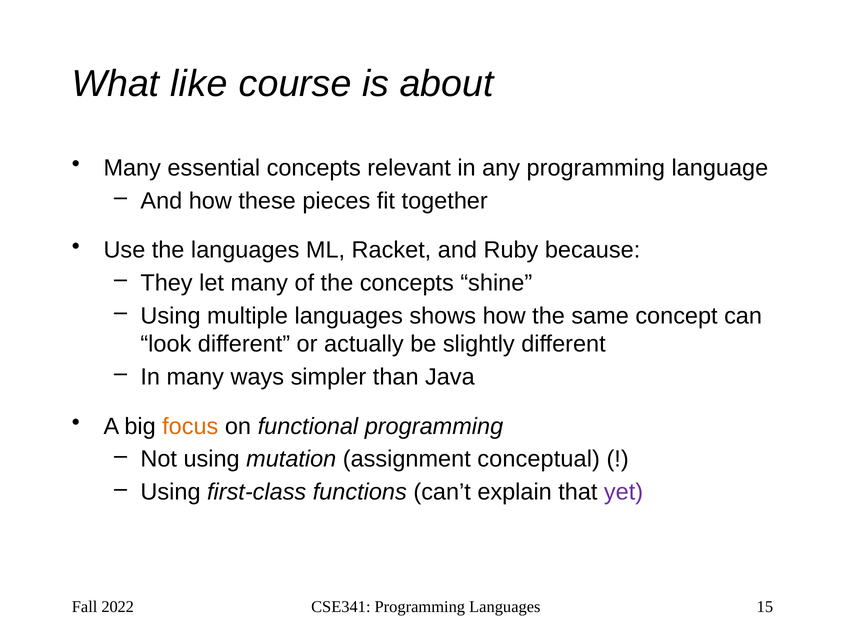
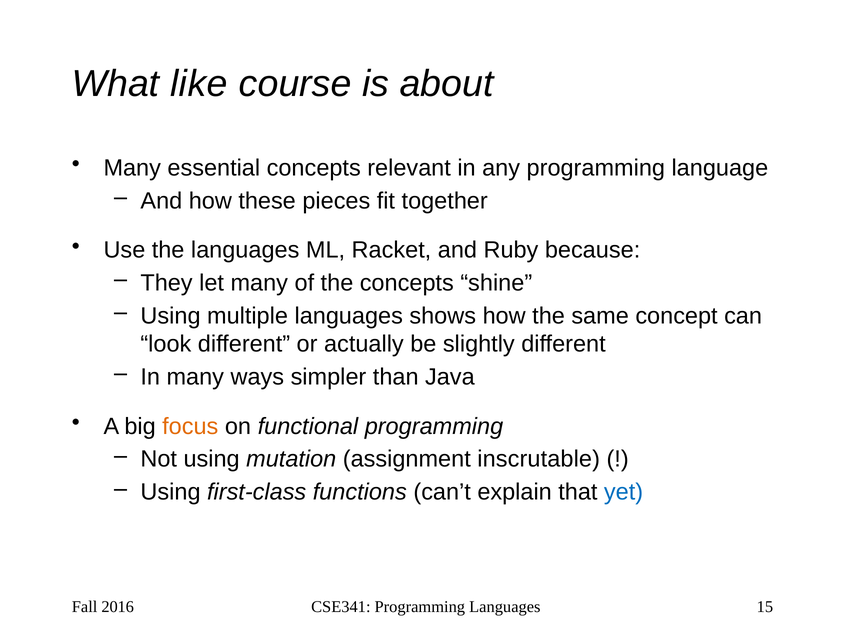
conceptual: conceptual -> inscrutable (539, 459)
yet colour: purple -> blue (624, 492)
2022: 2022 -> 2016 (118, 607)
